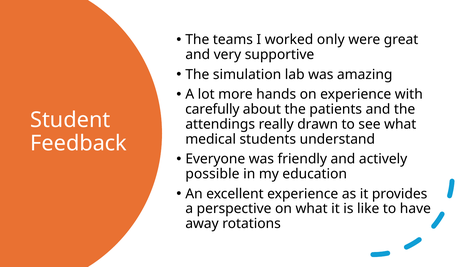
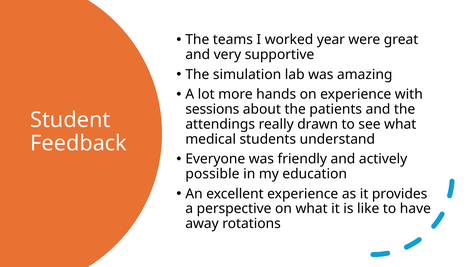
only: only -> year (331, 40)
carefully: carefully -> sessions (212, 109)
